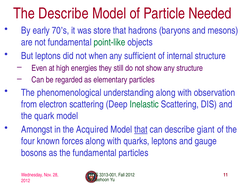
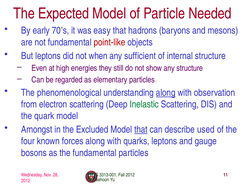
The Describe: Describe -> Expected (64, 14)
store: store -> easy (102, 31)
point-like colour: green -> red (110, 42)
along underline: none -> present (166, 93)
Acquired: Acquired -> Excluded (92, 129)
giant: giant -> used (206, 129)
